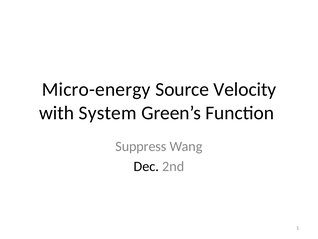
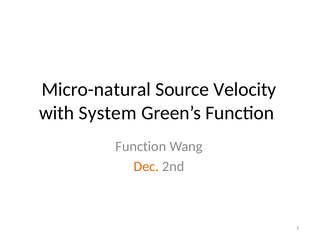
Micro-energy: Micro-energy -> Micro-natural (96, 89)
Suppress: Suppress -> Function (141, 146)
Dec colour: black -> orange (146, 166)
